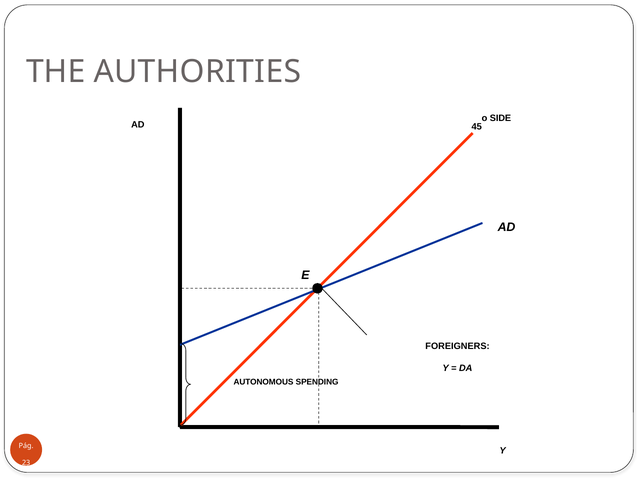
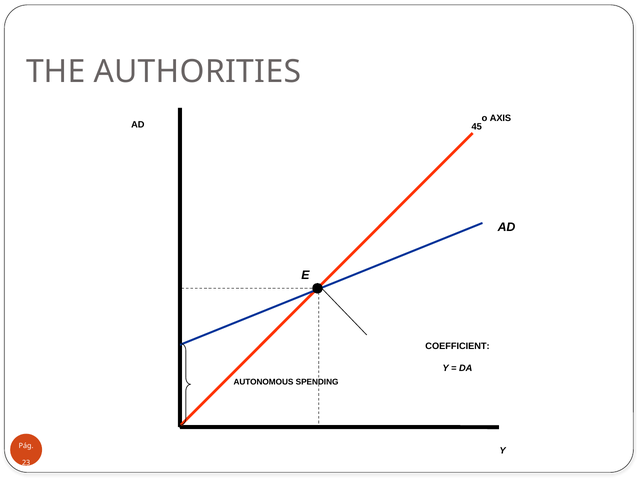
SIDE: SIDE -> AXIS (500, 118)
FOREIGNERS: FOREIGNERS -> COEFFICIENT (458, 346)
